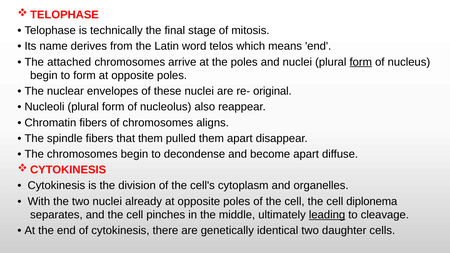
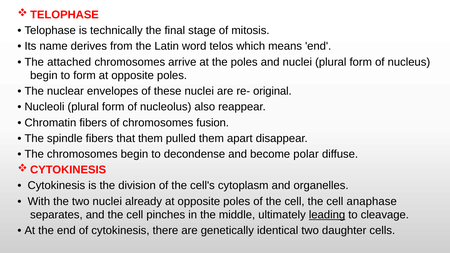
form underline: present -> none (361, 62)
aligns: aligns -> fusion (213, 123)
become apart: apart -> polar (306, 154)
diplonema: diplonema -> anaphase (372, 201)
